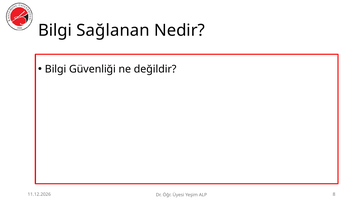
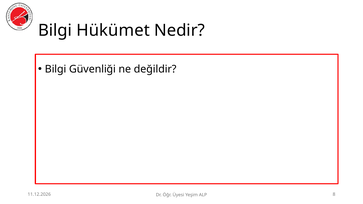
Sağlanan: Sağlanan -> Hükümet (113, 30)
